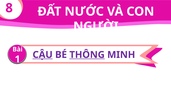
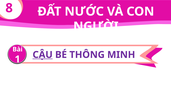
THÔNG underline: present -> none (87, 55)
